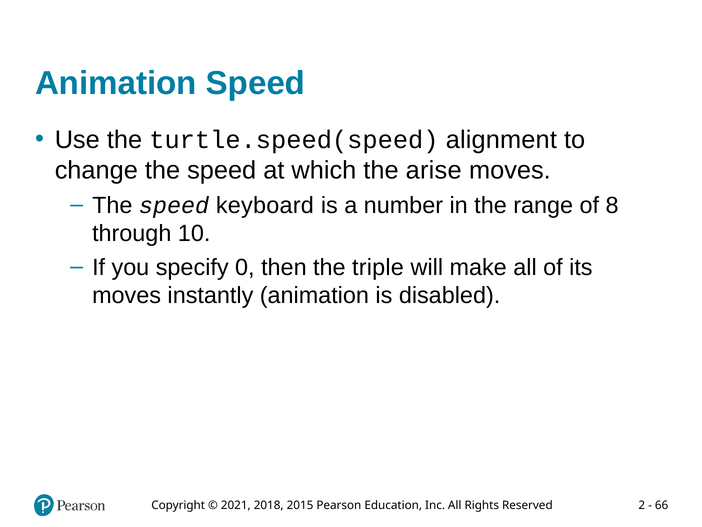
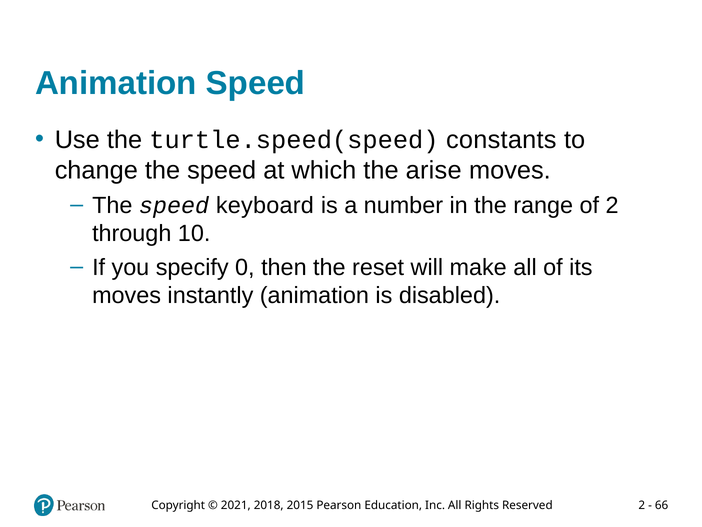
alignment: alignment -> constants (501, 140)
of 8: 8 -> 2 (612, 205)
triple: triple -> reset (378, 267)
